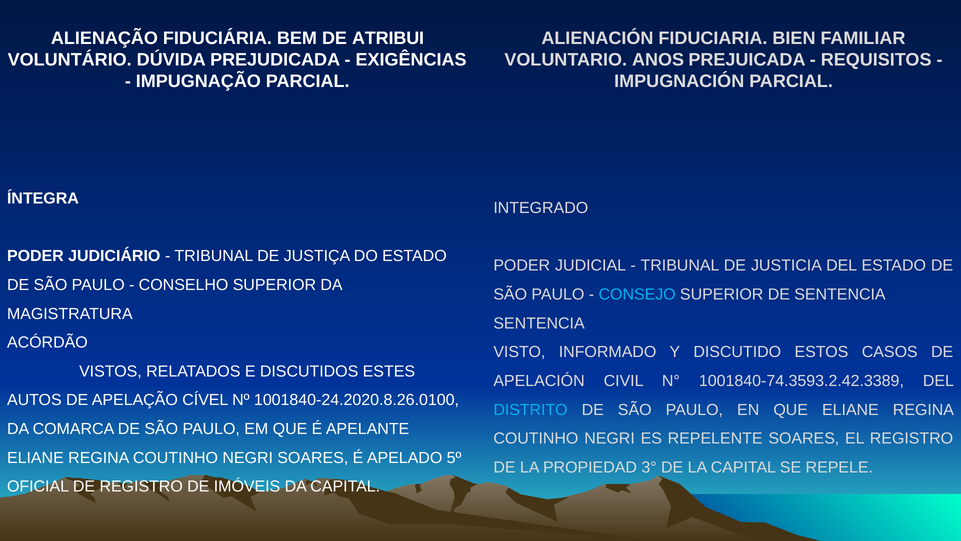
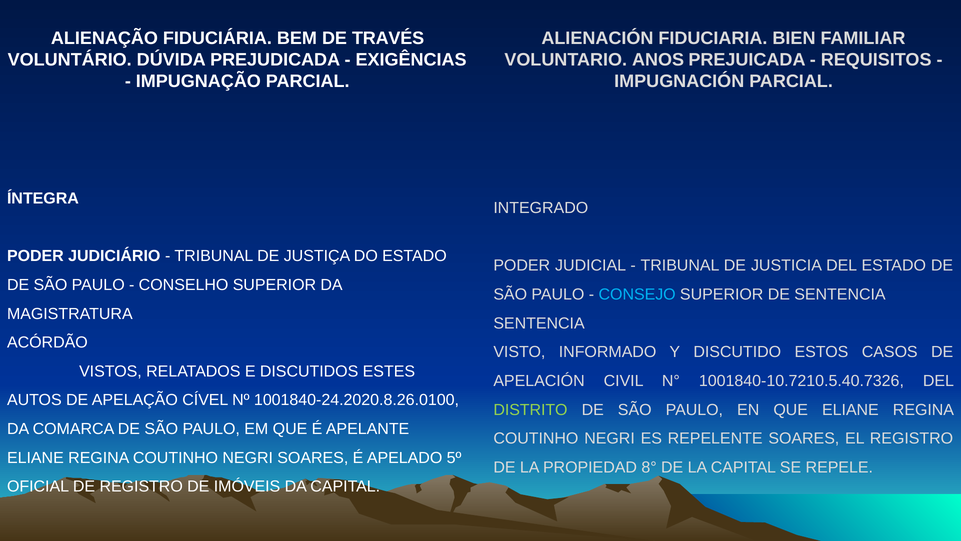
ATRIBUI: ATRIBUI -> TRAVÉS (388, 38)
1001840-74.3593.2.42.3389: 1001840-74.3593.2.42.3389 -> 1001840-10.7210.5.40.7326 (801, 381)
DISTRITO colour: light blue -> light green (530, 409)
3°: 3° -> 8° (649, 467)
